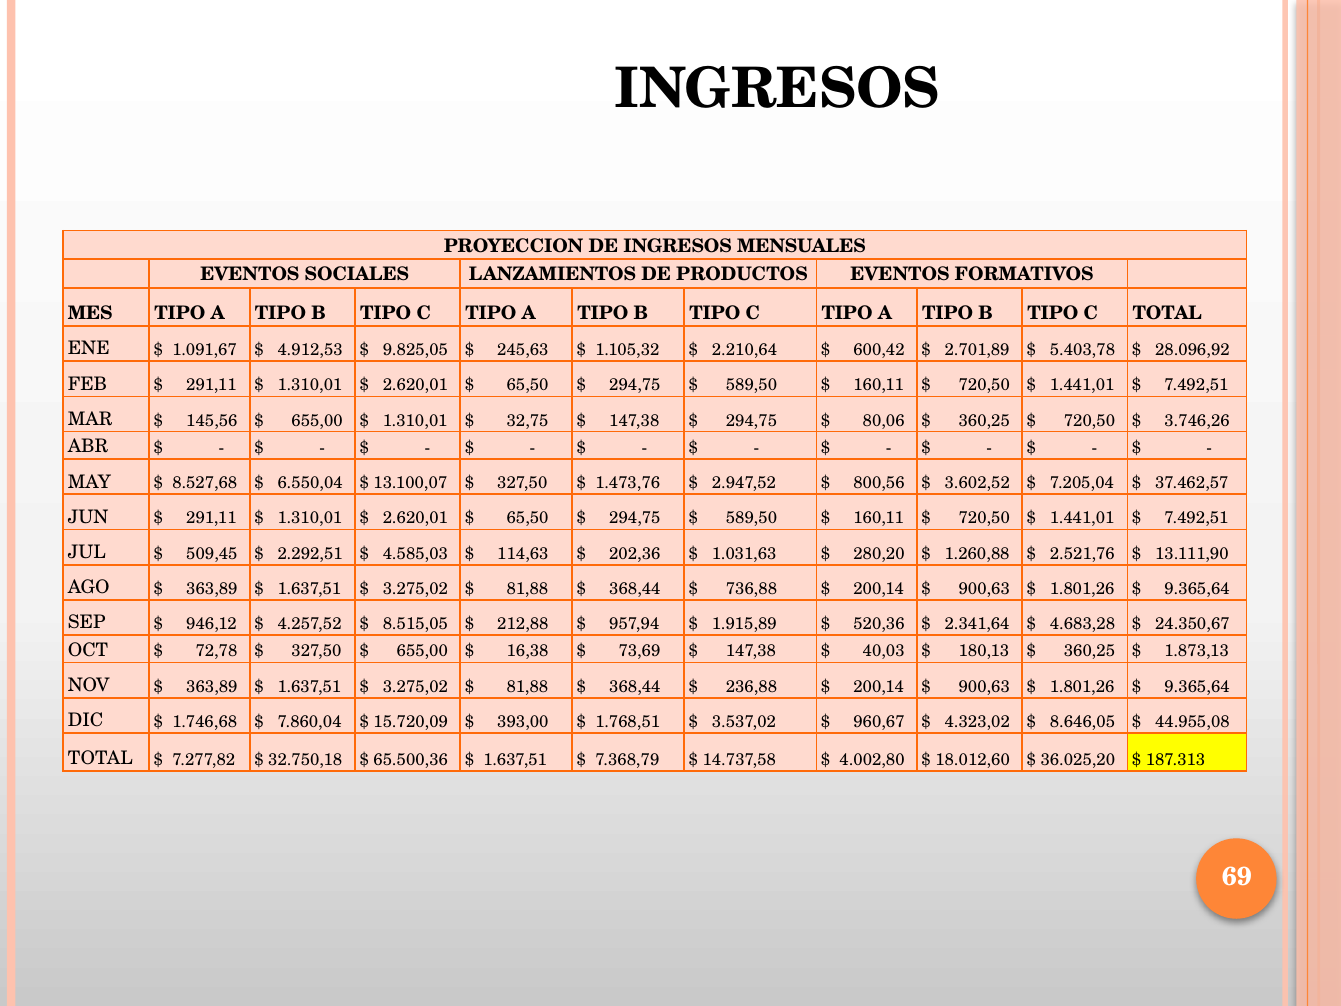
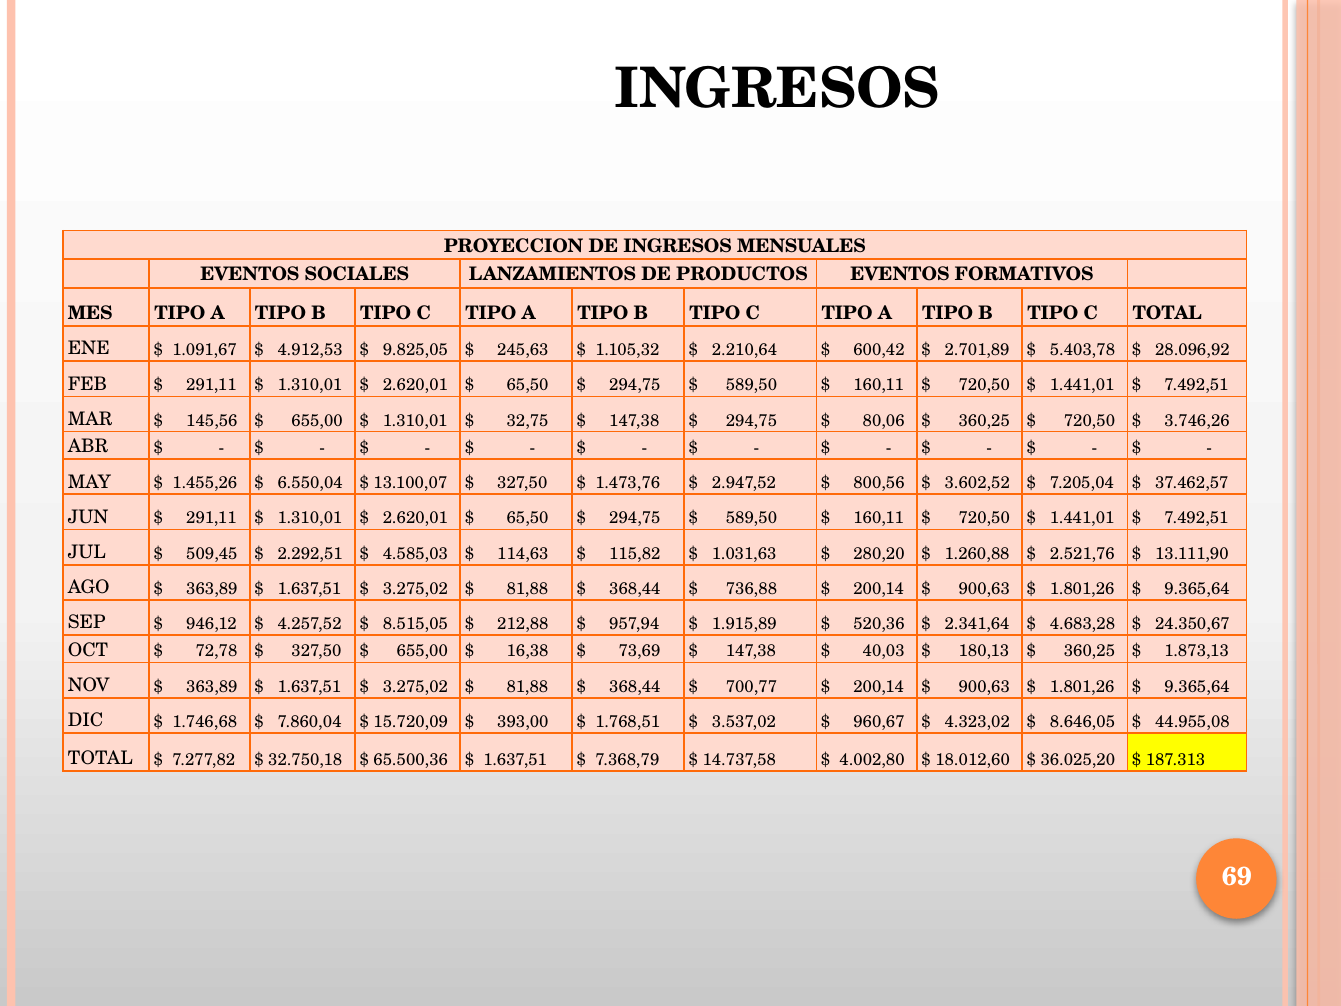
8.527,68: 8.527,68 -> 1.455,26 (205, 483)
202,36: 202,36 -> 115,82 (635, 553)
236,88: 236,88 -> 700,77 (751, 686)
